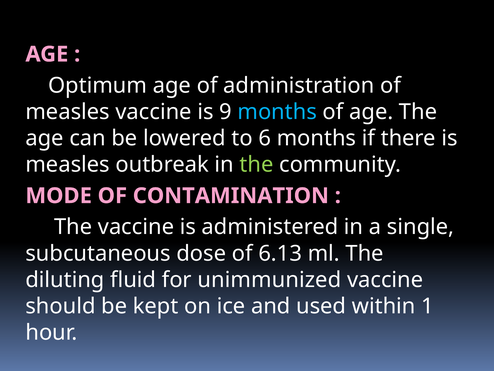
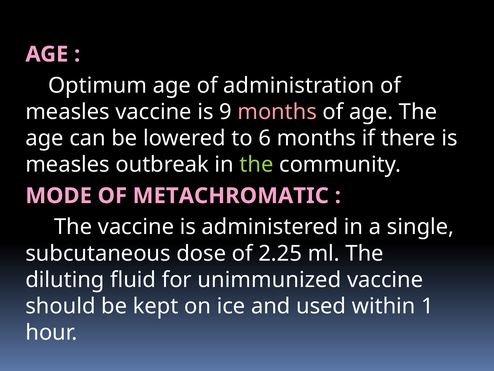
months colour: light blue -> pink (277, 112)
CONTAMINATION: CONTAMINATION -> METACHROMATIC (231, 196)
6.13: 6.13 -> 2.25 (280, 253)
